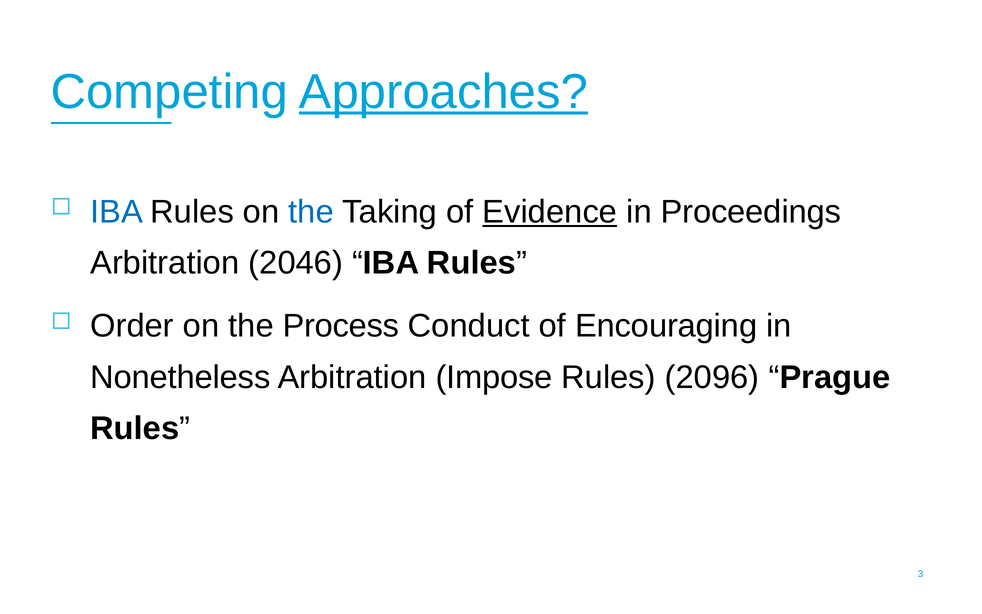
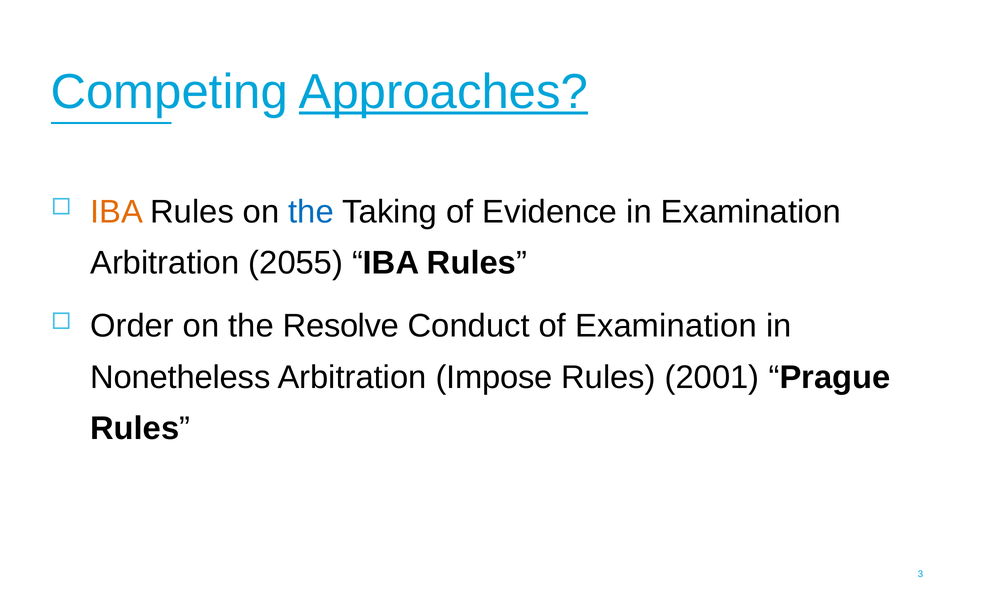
IBA colour: blue -> orange (117, 212)
Evidence underline: present -> none (550, 212)
in Proceedings: Proceedings -> Examination (751, 212)
2046: 2046 -> 2055 (296, 263)
Process: Process -> Resolve (341, 326)
of Encouraging: Encouraging -> Examination (666, 326)
2096: 2096 -> 2001 (712, 377)
